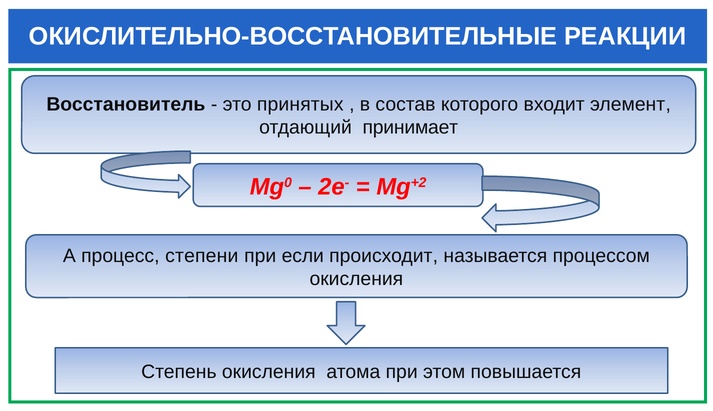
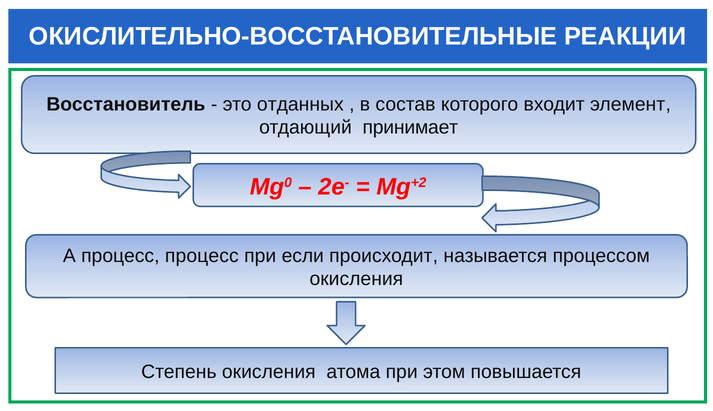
принятых: принятых -> отданных (300, 104)
процесс степени: степени -> процесс (202, 256)
